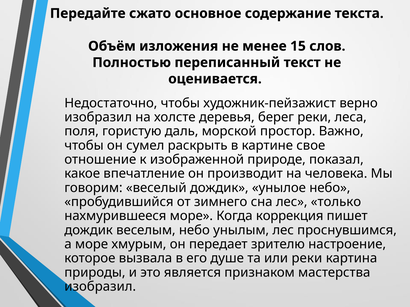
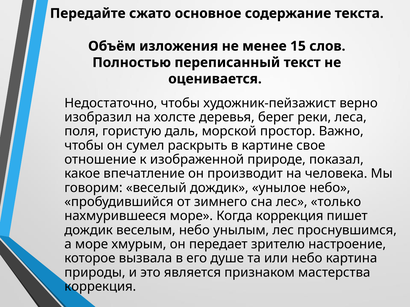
или реки: реки -> небо (307, 259)
изобразил: изобразил -> коррекция (100, 287)
